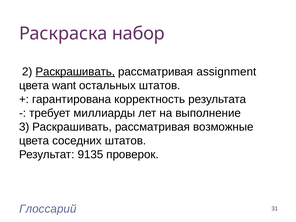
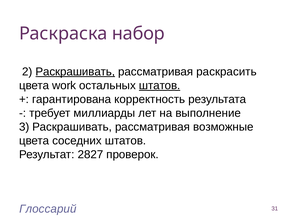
assignment: assignment -> раскрасить (226, 72)
want: want -> work (64, 85)
штатов underline: none -> present (160, 85)
9135: 9135 -> 2827 (90, 155)
